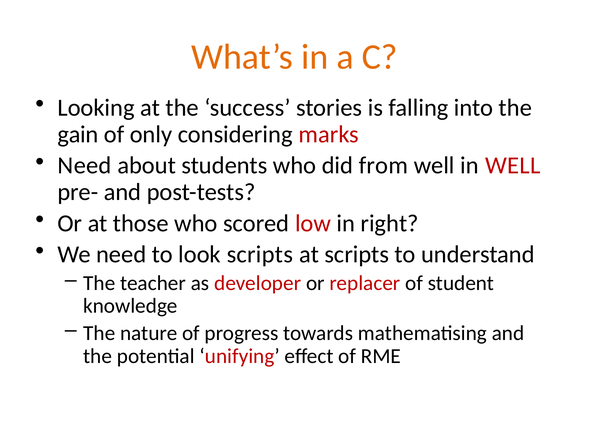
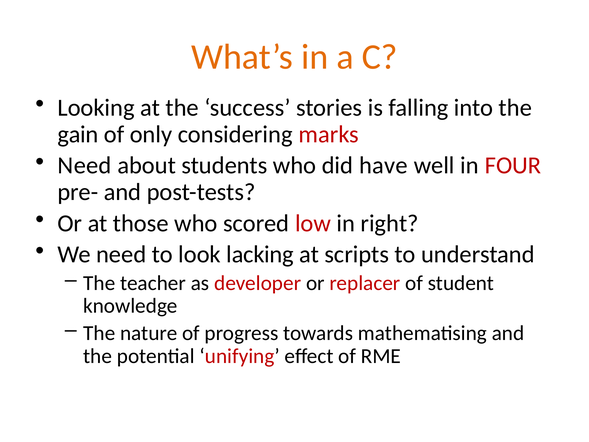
from: from -> have (383, 165)
in WELL: WELL -> FOUR (513, 165)
look scripts: scripts -> lacking (260, 254)
